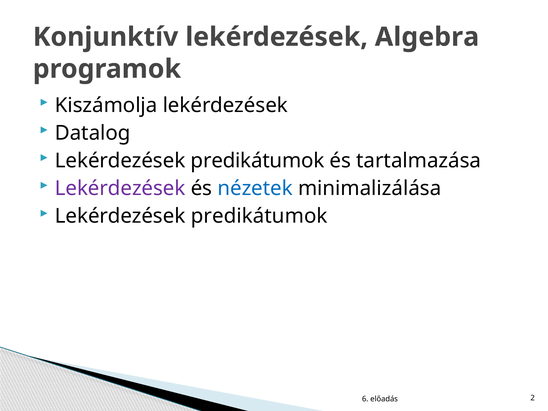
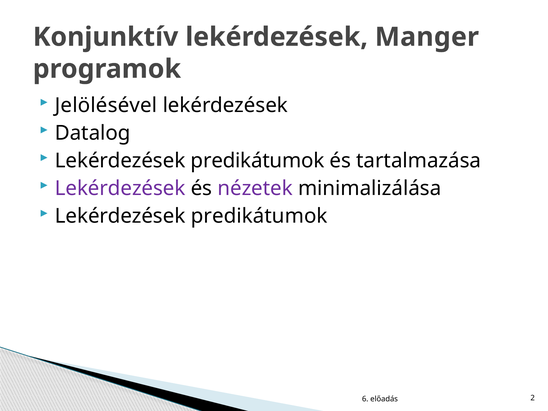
Algebra: Algebra -> Manger (427, 37)
Kiszámolja: Kiszámolja -> Jelölésével (106, 105)
nézetek colour: blue -> purple (255, 188)
